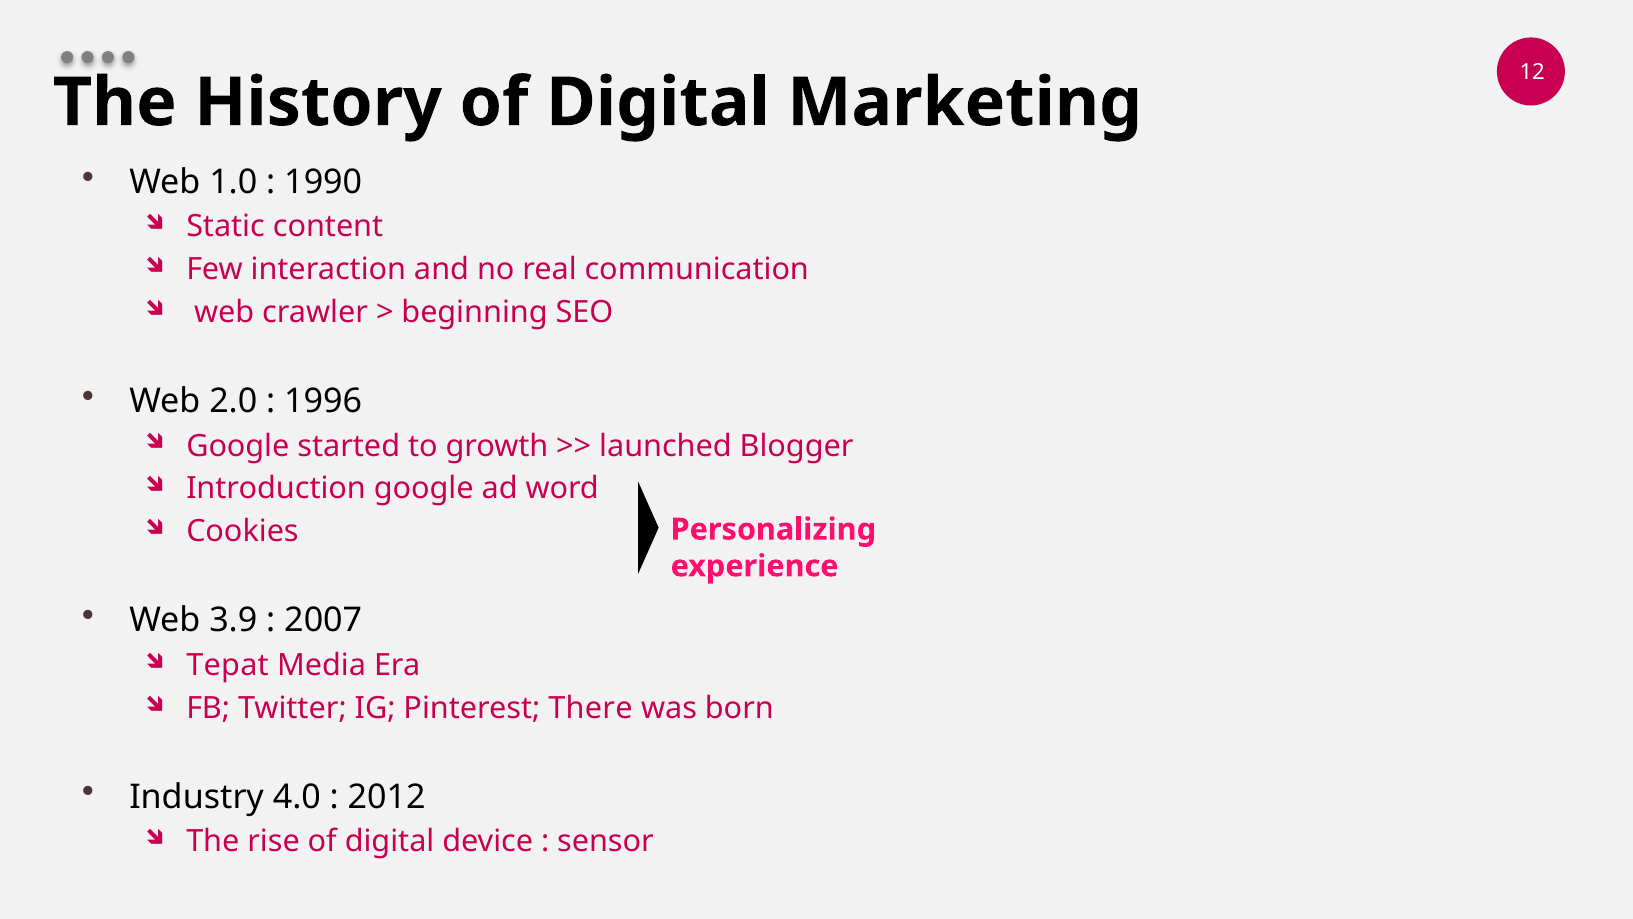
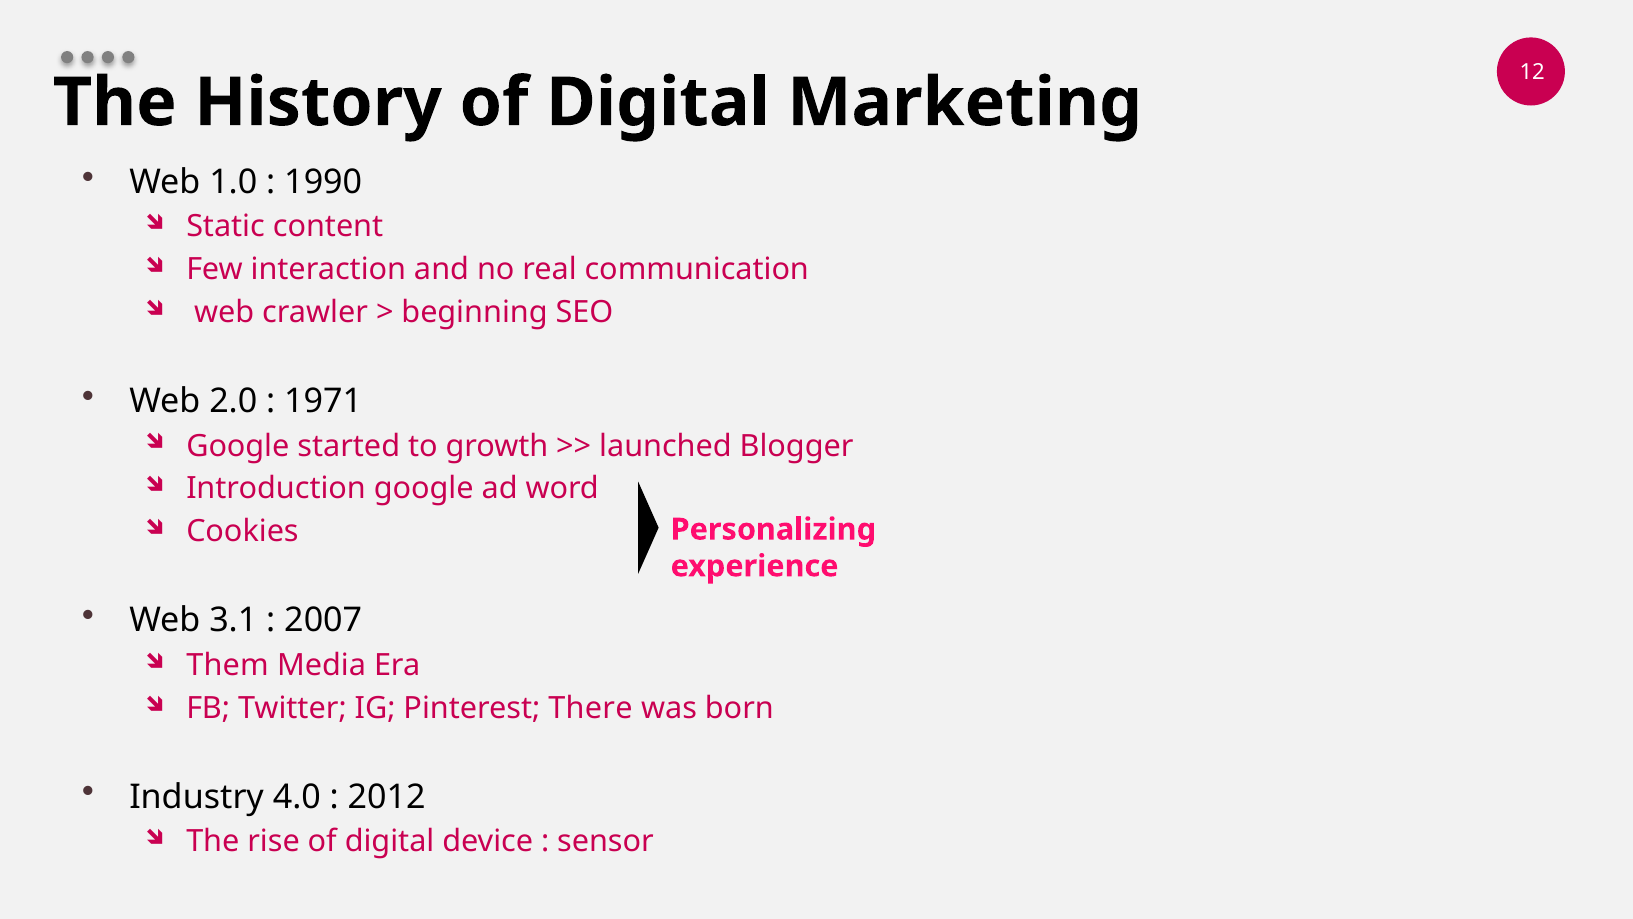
1996: 1996 -> 1971 (323, 401)
3.9: 3.9 -> 3.1 (233, 620)
Tepat: Tepat -> Them (228, 665)
